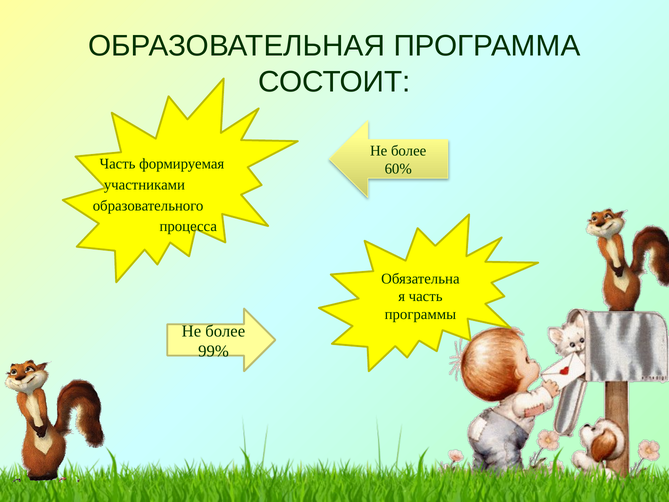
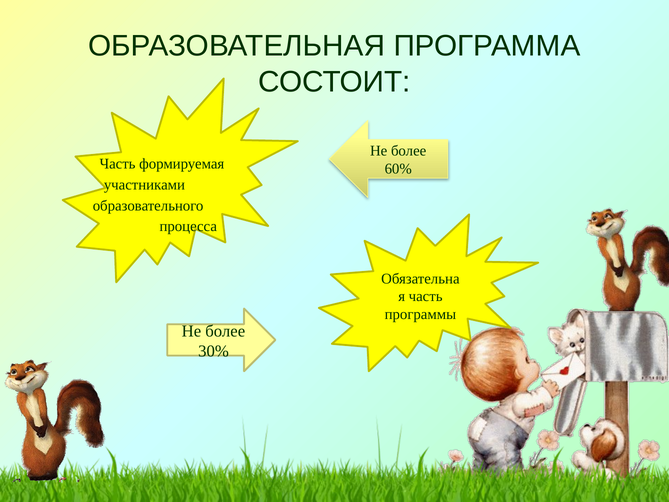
99%: 99% -> 30% (214, 351)
